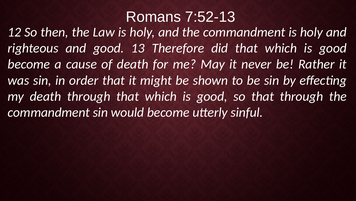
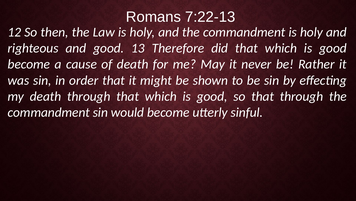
7:52-13: 7:52-13 -> 7:22-13 (210, 17)
